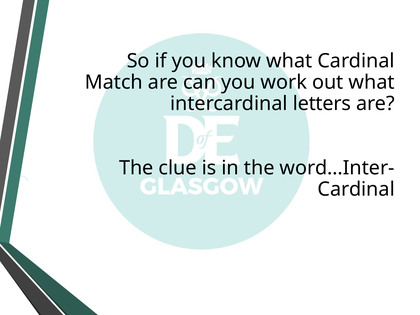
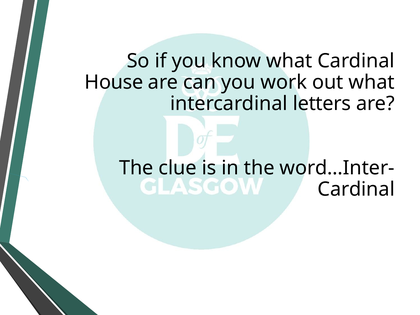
Match: Match -> House (114, 82)
